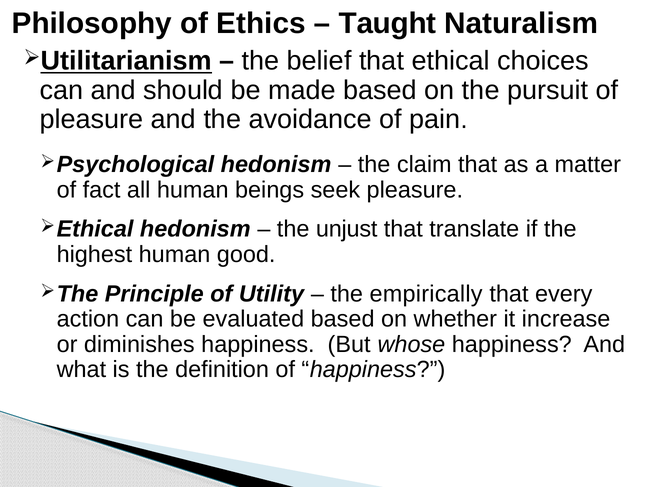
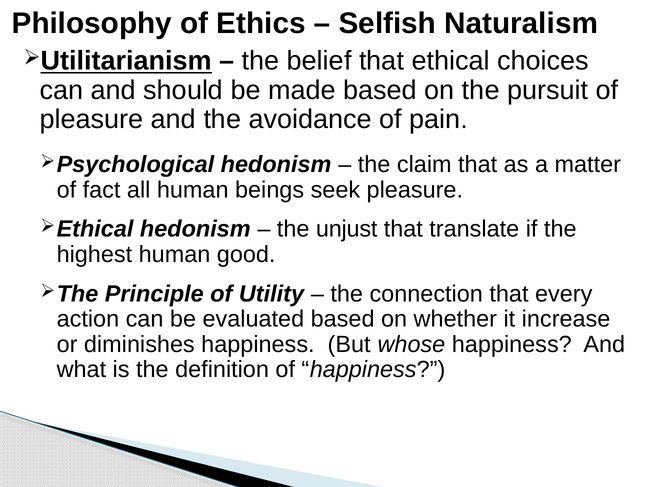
Taught: Taught -> Selfish (387, 23)
empirically: empirically -> connection (426, 294)
